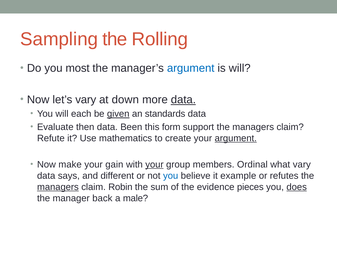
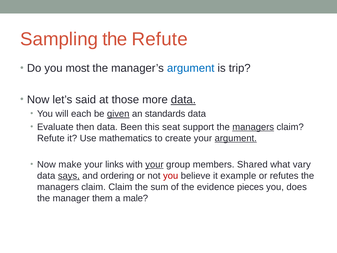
the Rolling: Rolling -> Refute (160, 39)
is will: will -> trip (240, 68)
let’s vary: vary -> said (86, 100)
down: down -> those (125, 100)
form: form -> seat (171, 127)
managers underline: none -> present (253, 127)
gain: gain -> links (114, 164)
Ordinal: Ordinal -> Shared (252, 164)
says underline: none -> present (69, 176)
different: different -> ordering (117, 176)
you colour: blue -> red (171, 176)
managers underline: present -> none (58, 187)
claim Robin: Robin -> Claim (120, 187)
does underline: present -> none (297, 187)
back: back -> them (102, 198)
